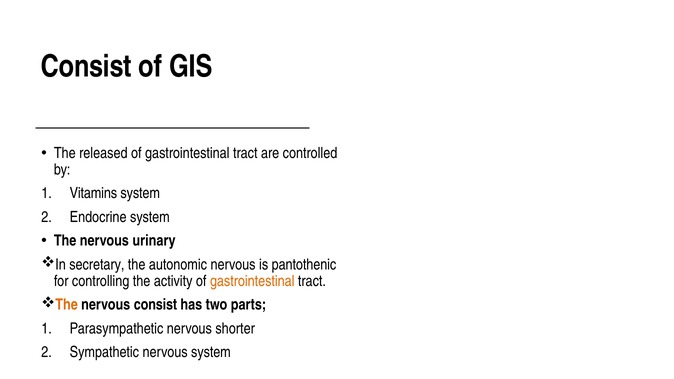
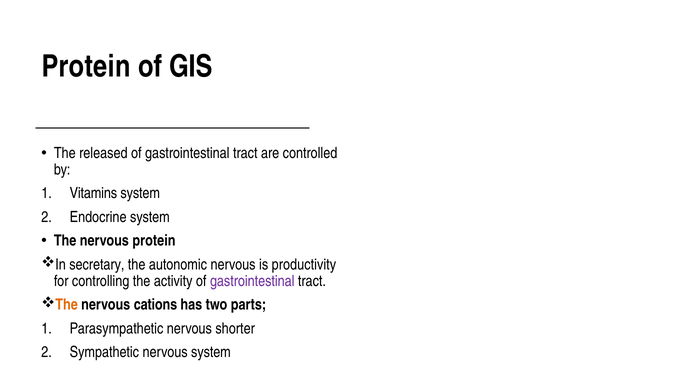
Consist: Consist -> Protein (86, 67)
nervous urinary: urinary -> protein (154, 241)
pantothenic: pantothenic -> productivity (304, 265)
gastrointestinal colour: orange -> purple (252, 281)
nervous consist: consist -> cations (155, 305)
